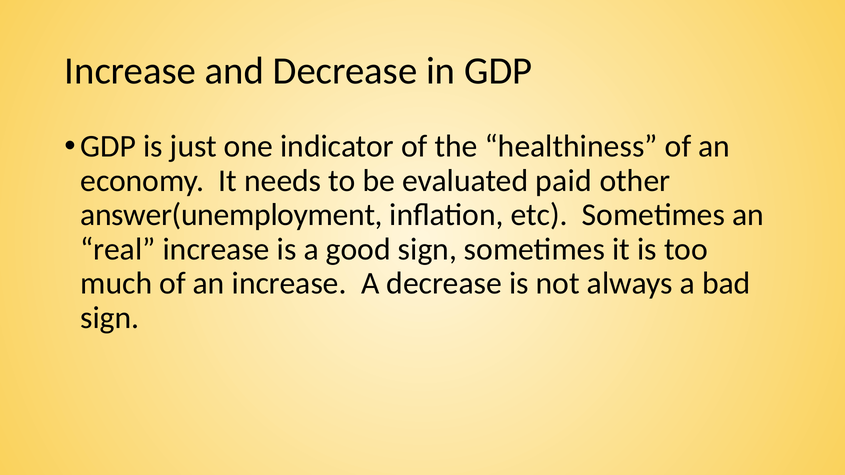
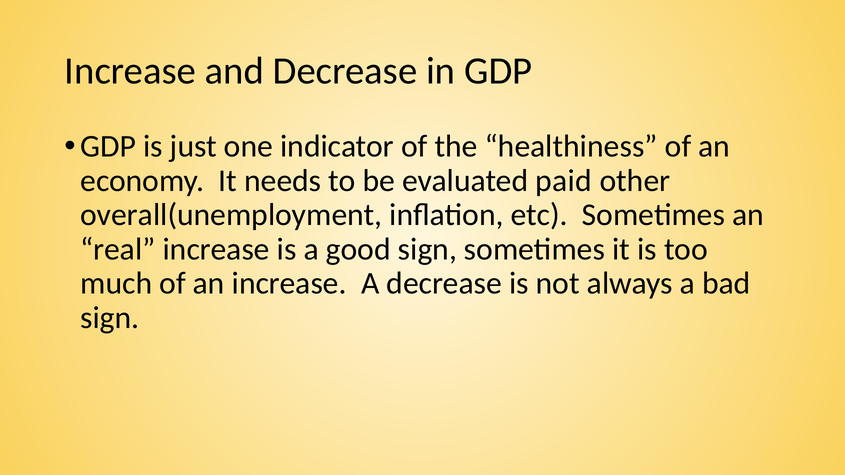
answer(unemployment: answer(unemployment -> overall(unemployment (231, 215)
